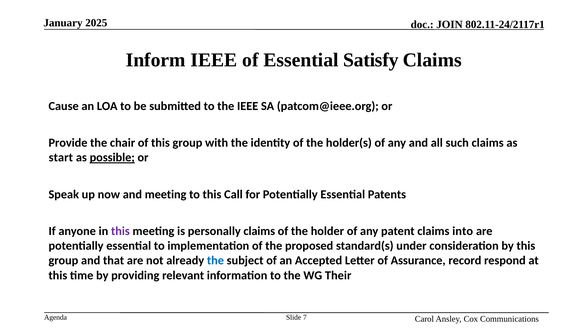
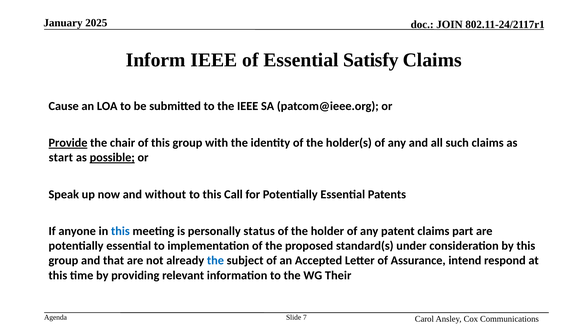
Provide underline: none -> present (68, 143)
and meeting: meeting -> without (165, 194)
this colour: purple -> blue (120, 231)
personally claims: claims -> status (259, 231)
into: into -> part (463, 231)
record: record -> intend (465, 260)
